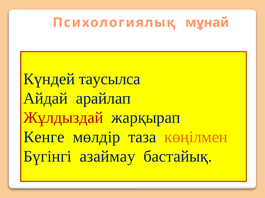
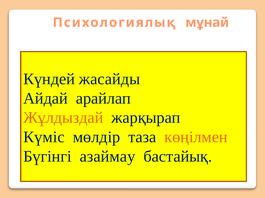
таусылса: таусылса -> жасайды (110, 79)
Жұлдыздай colour: red -> orange (63, 118)
Кенге: Кенге -> Күміс (44, 138)
